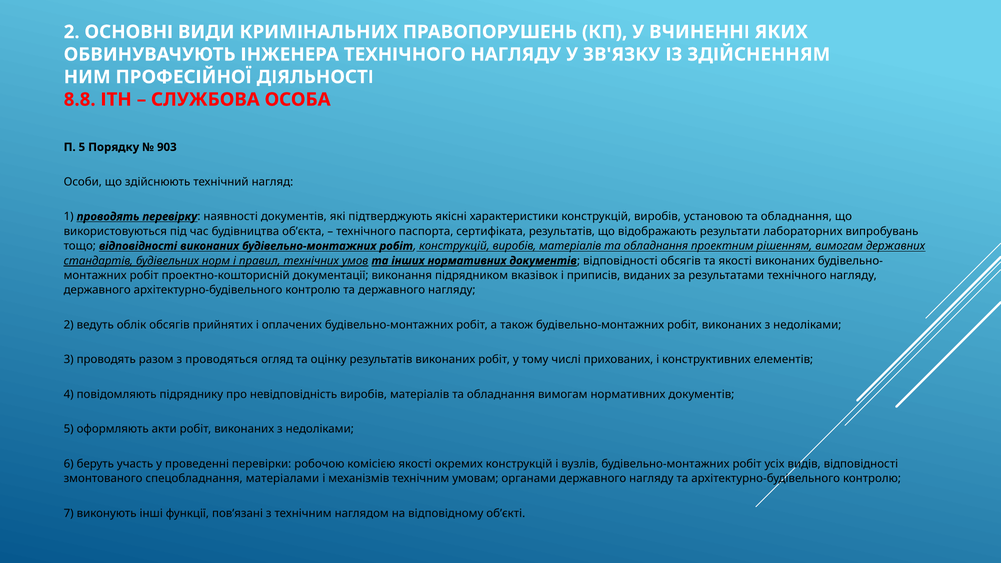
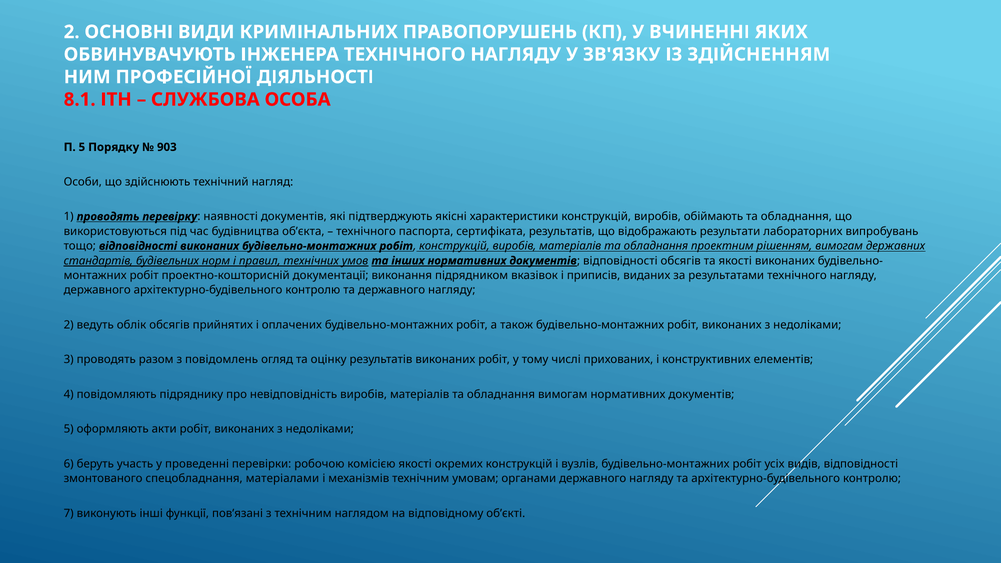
8.8: 8.8 -> 8.1 (80, 100)
установою: установою -> обіймають (713, 217)
проводяться: проводяться -> повідомлень (222, 360)
